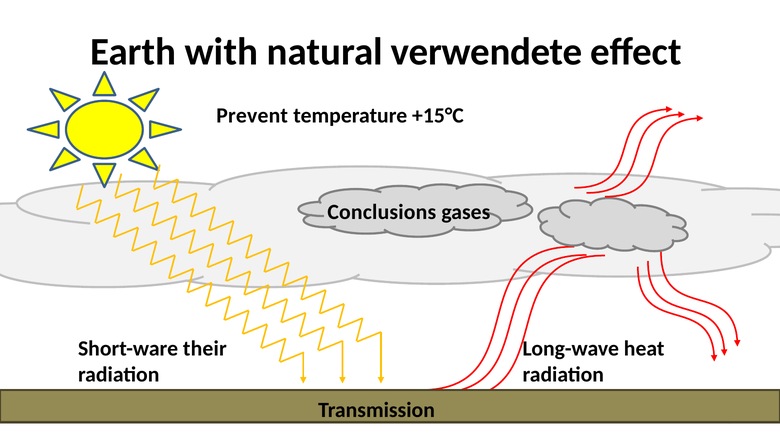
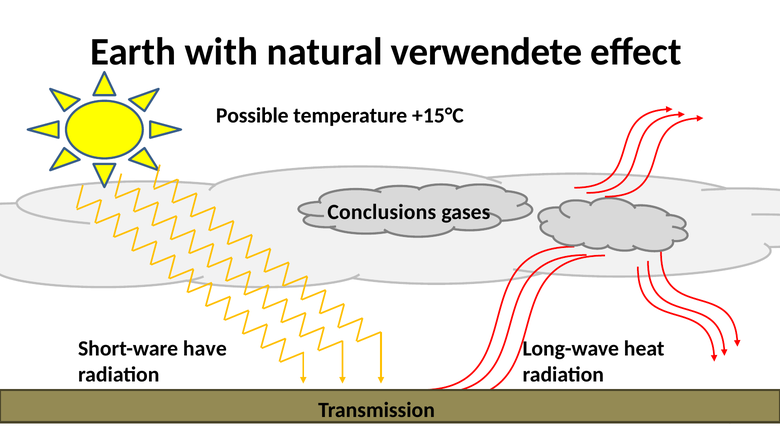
Prevent: Prevent -> Possible (252, 115)
their: their -> have (205, 348)
